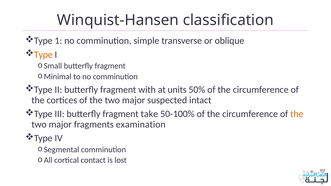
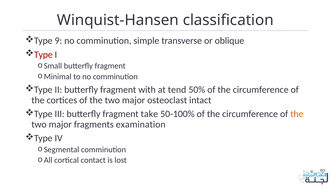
1: 1 -> 9 (58, 41)
Type colour: orange -> red (43, 55)
units: units -> tend (177, 90)
suspected: suspected -> osteoclast (167, 100)
